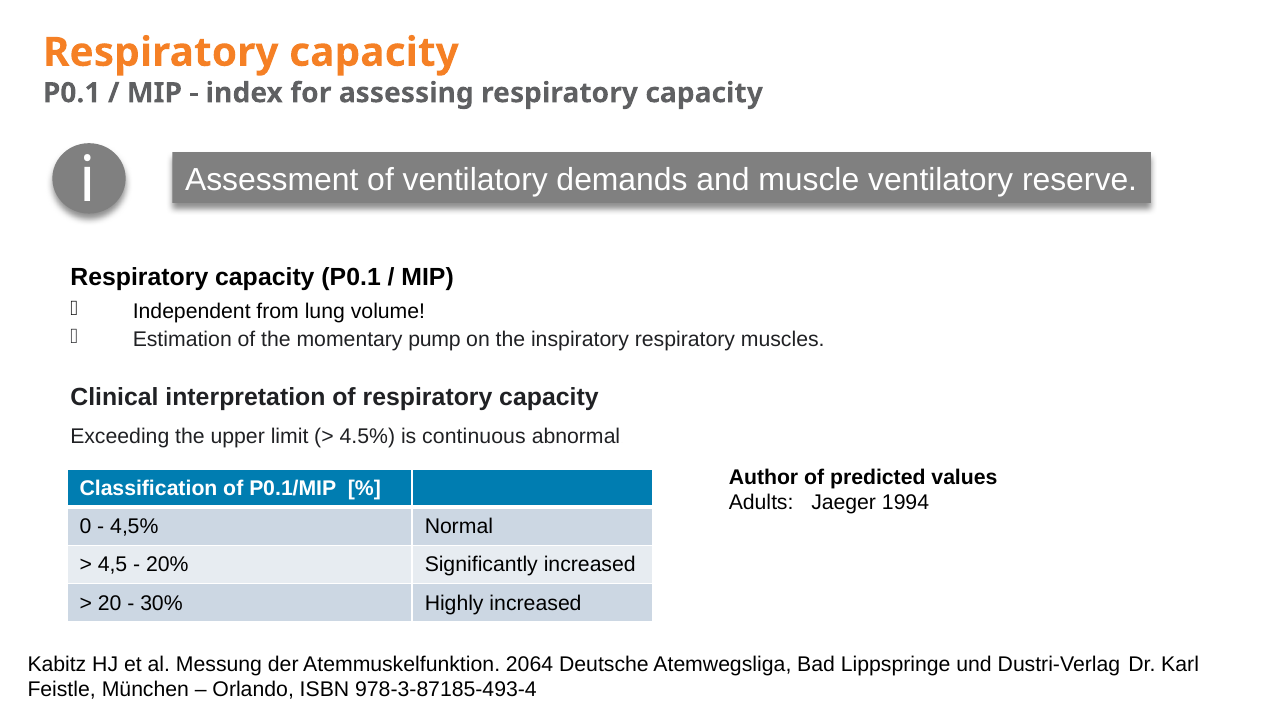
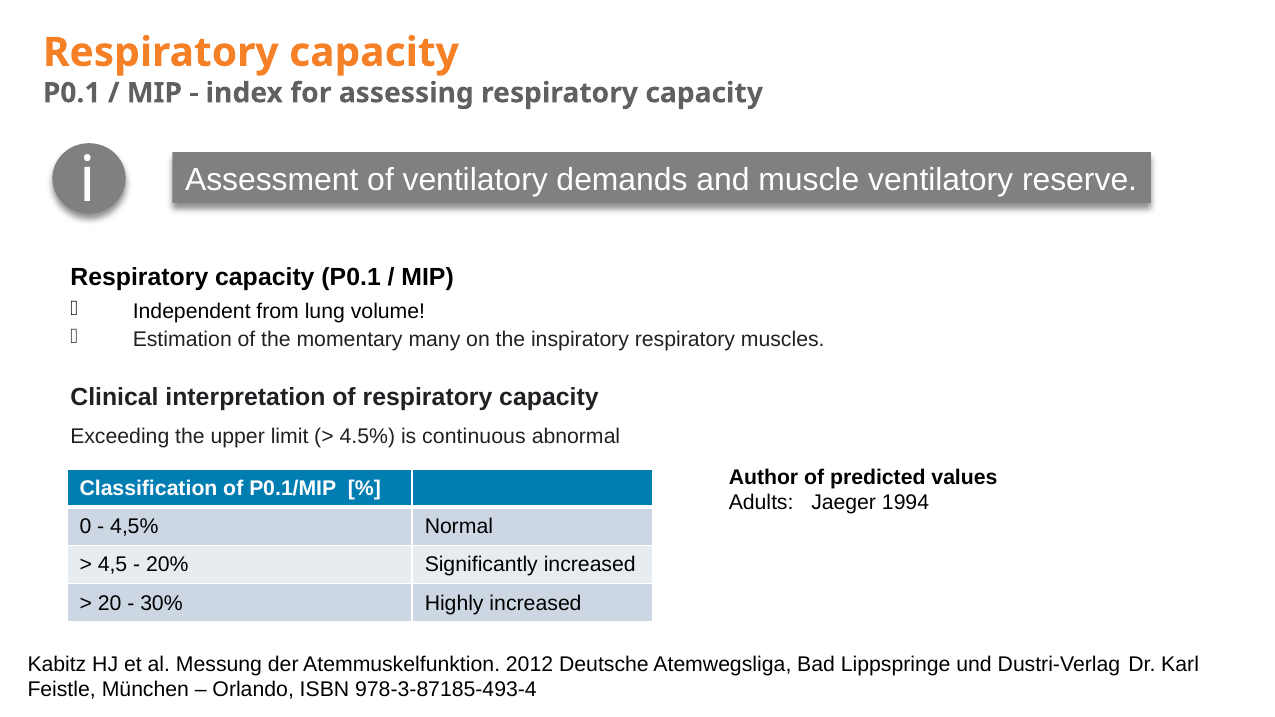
pump: pump -> many (434, 340)
2064: 2064 -> 2012 (530, 665)
